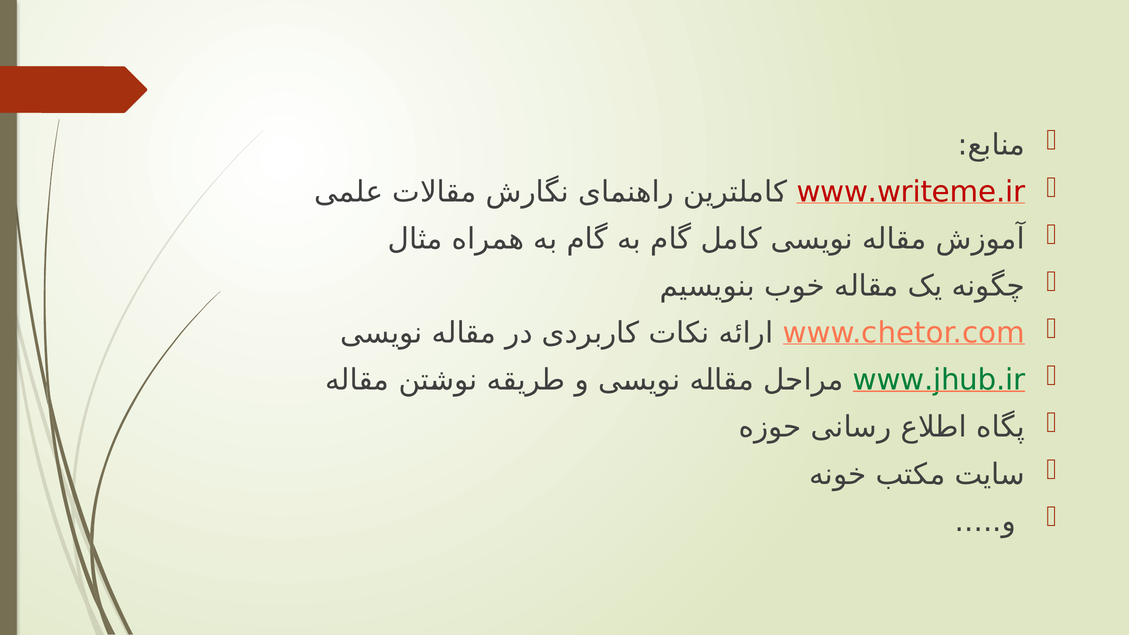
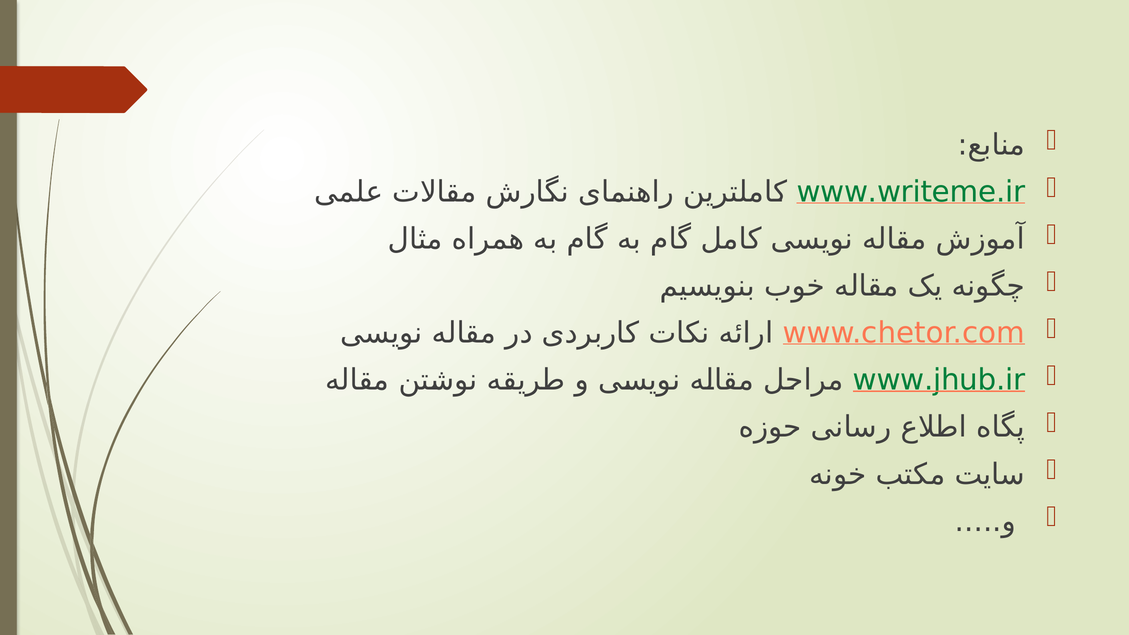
www.writeme.ir colour: red -> green (911, 192)
